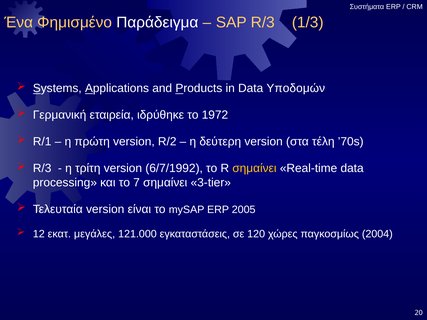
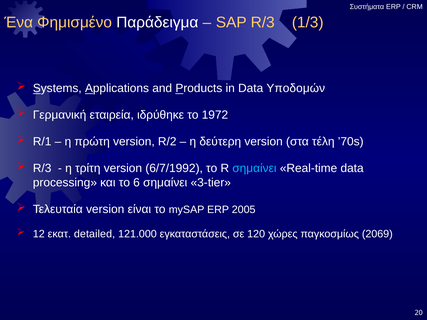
σημαίνει colour: yellow -> light blue (254, 169)
7: 7 -> 6 (137, 183)
μεγάλες: μεγάλες -> detailed (95, 234)
2004: 2004 -> 2069 (377, 234)
